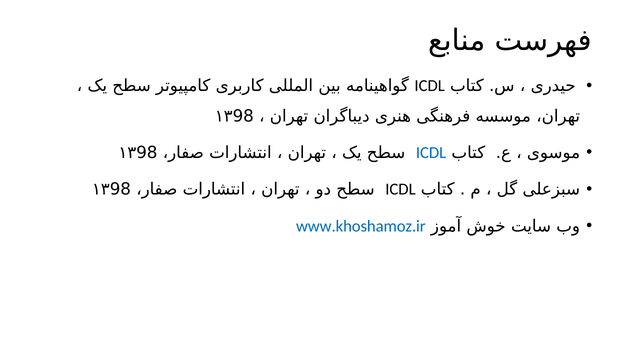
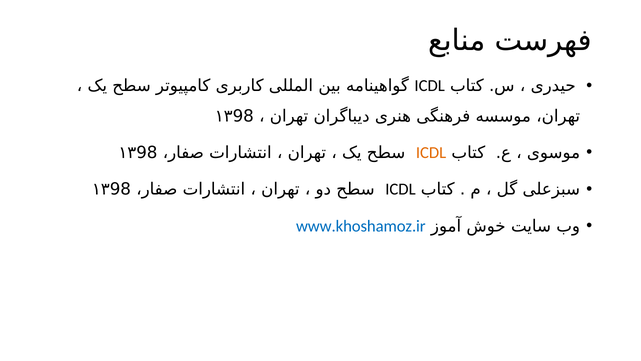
ICDL colour: blue -> orange (431, 153)
